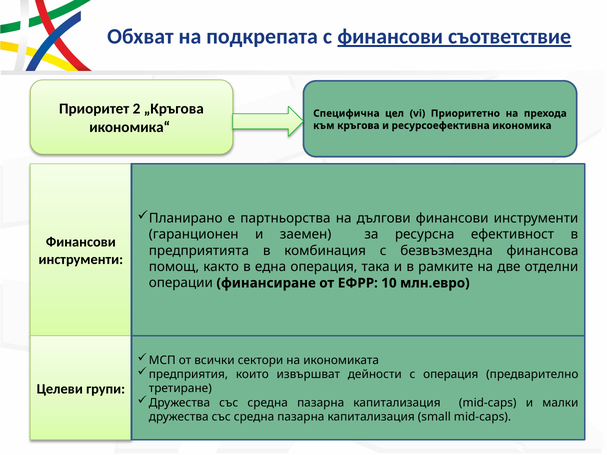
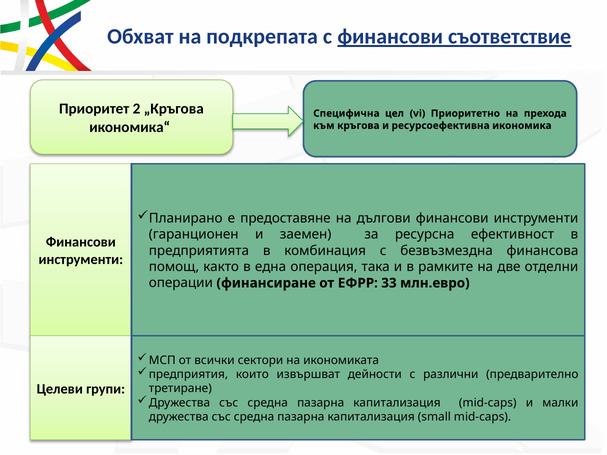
партньорства: партньорства -> предоставяне (285, 218)
10: 10 -> 33 (389, 283)
с операция: операция -> различни (451, 375)
